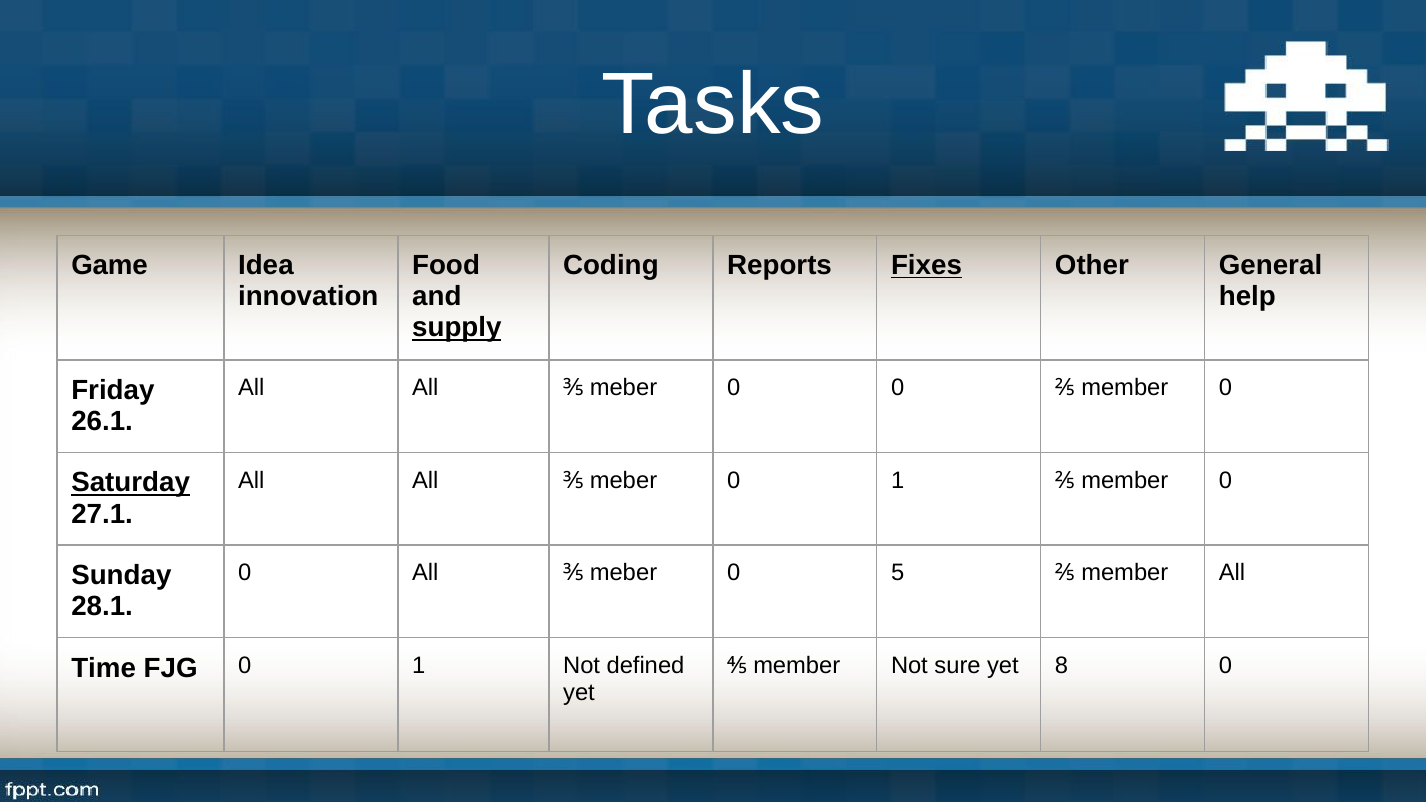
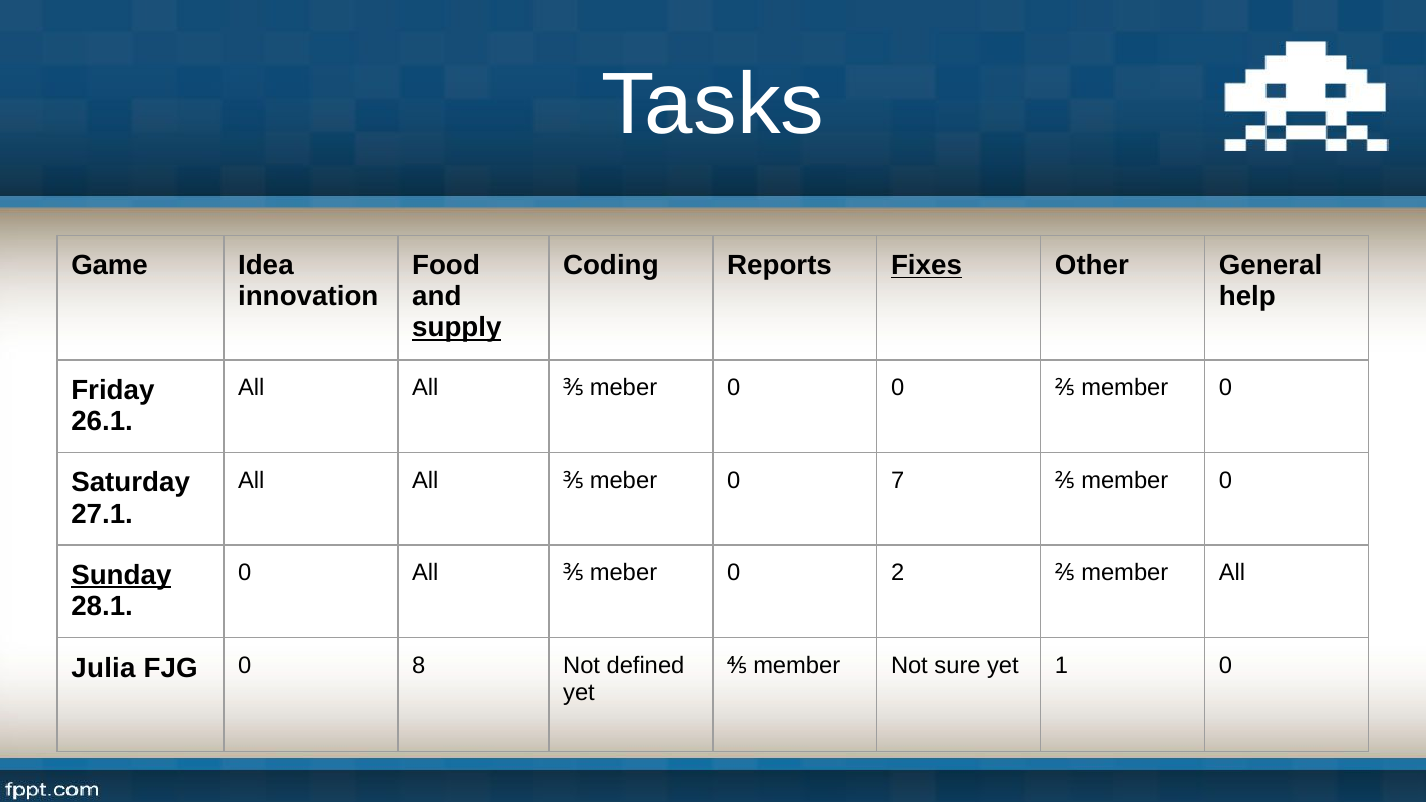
meber 0 1: 1 -> 7 (898, 481)
Saturday underline: present -> none (131, 483)
5: 5 -> 2 (898, 573)
Sunday underline: none -> present (121, 575)
Time: Time -> Julia (103, 668)
FJG 0 1: 1 -> 8 (419, 666)
8: 8 -> 1 (1062, 666)
